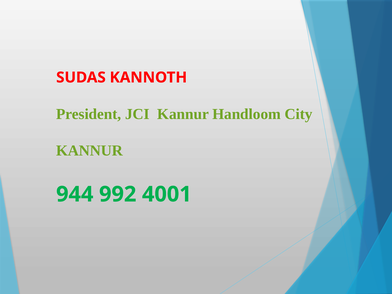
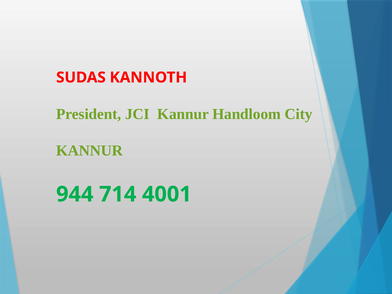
992: 992 -> 714 (118, 194)
